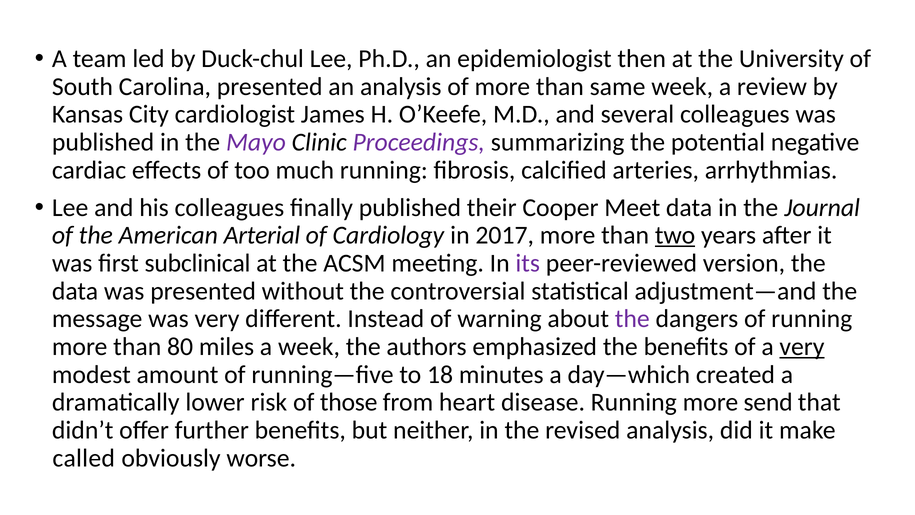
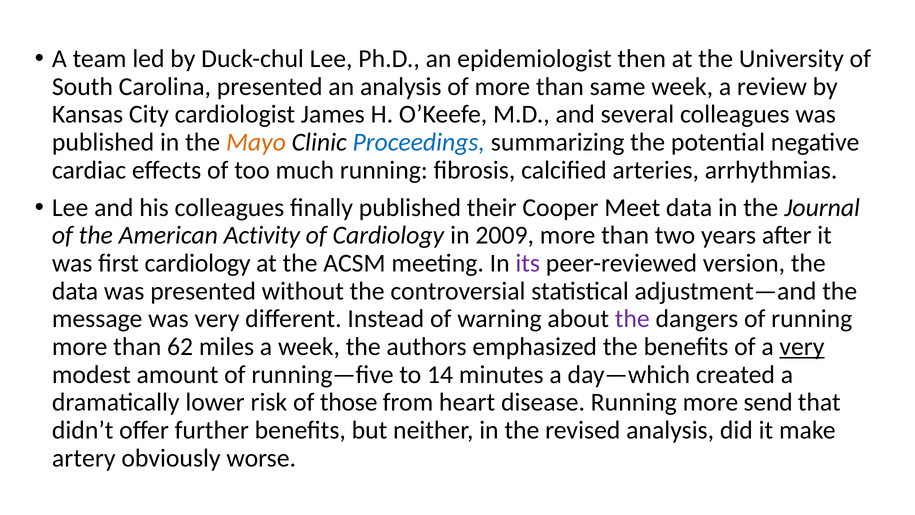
Mayo colour: purple -> orange (256, 142)
Proceedings colour: purple -> blue (419, 142)
Arterial: Arterial -> Activity (262, 235)
2017: 2017 -> 2009 (505, 235)
two underline: present -> none (675, 235)
first subclinical: subclinical -> cardiology (198, 263)
80: 80 -> 62 (180, 347)
18: 18 -> 14 (440, 374)
called: called -> artery (84, 458)
